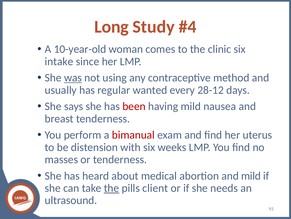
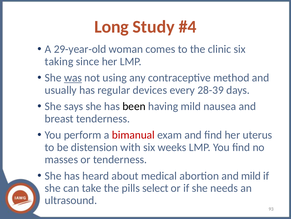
10-year-old: 10-year-old -> 29-year-old (80, 49)
intake: intake -> taking (59, 61)
wanted: wanted -> devices (150, 90)
28-12: 28-12 -> 28-39 (211, 90)
been colour: red -> black (134, 106)
the underline: present -> none (111, 187)
client: client -> select (155, 187)
